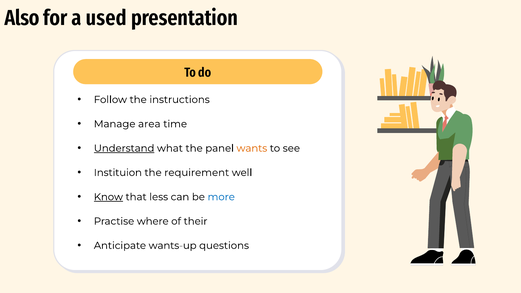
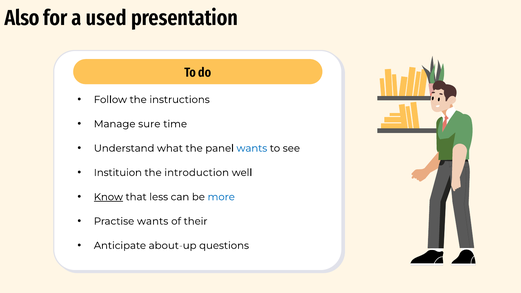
area: area -> sure (149, 124)
Understand underline: present -> none (124, 148)
wants colour: orange -> blue (252, 148)
requirement: requirement -> introduction (197, 173)
Practise where: where -> wants (153, 221)
wants-up: wants-up -> about-up (173, 246)
